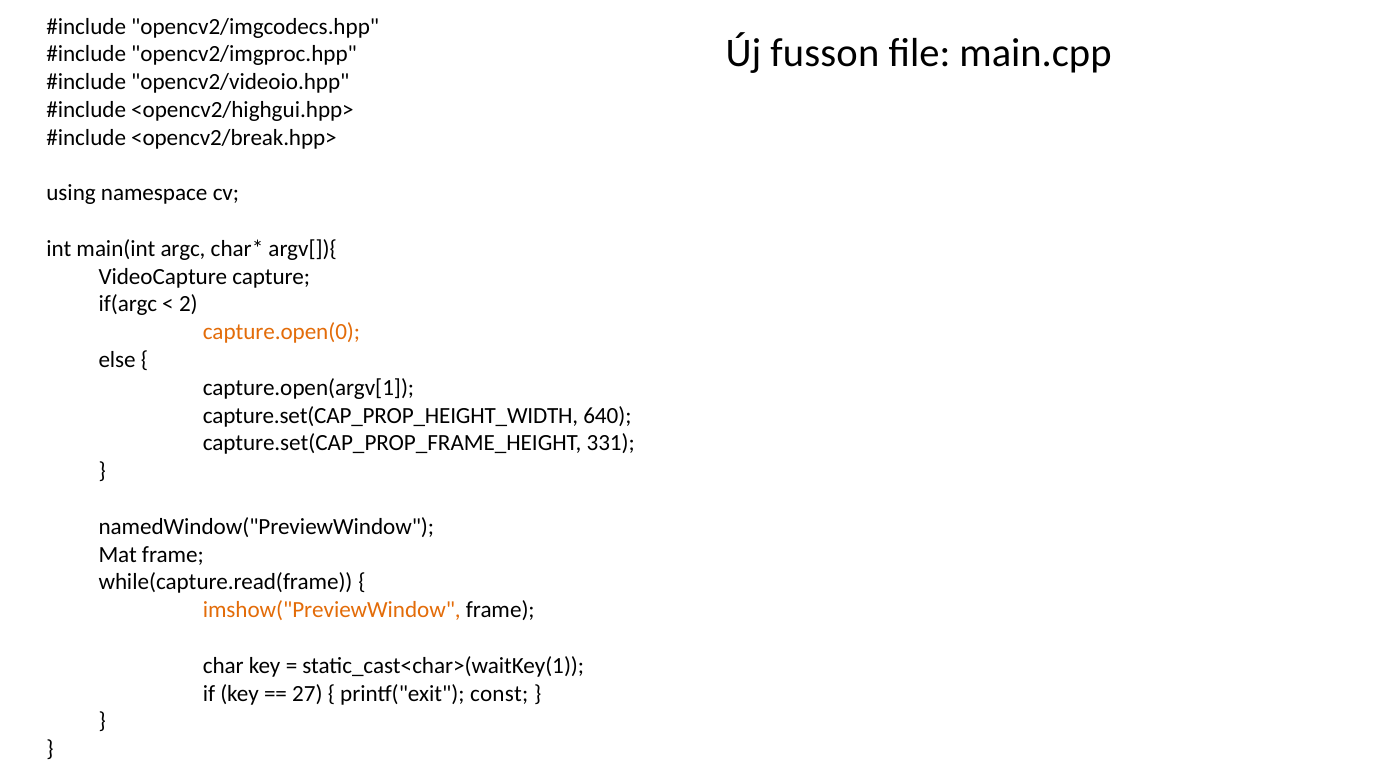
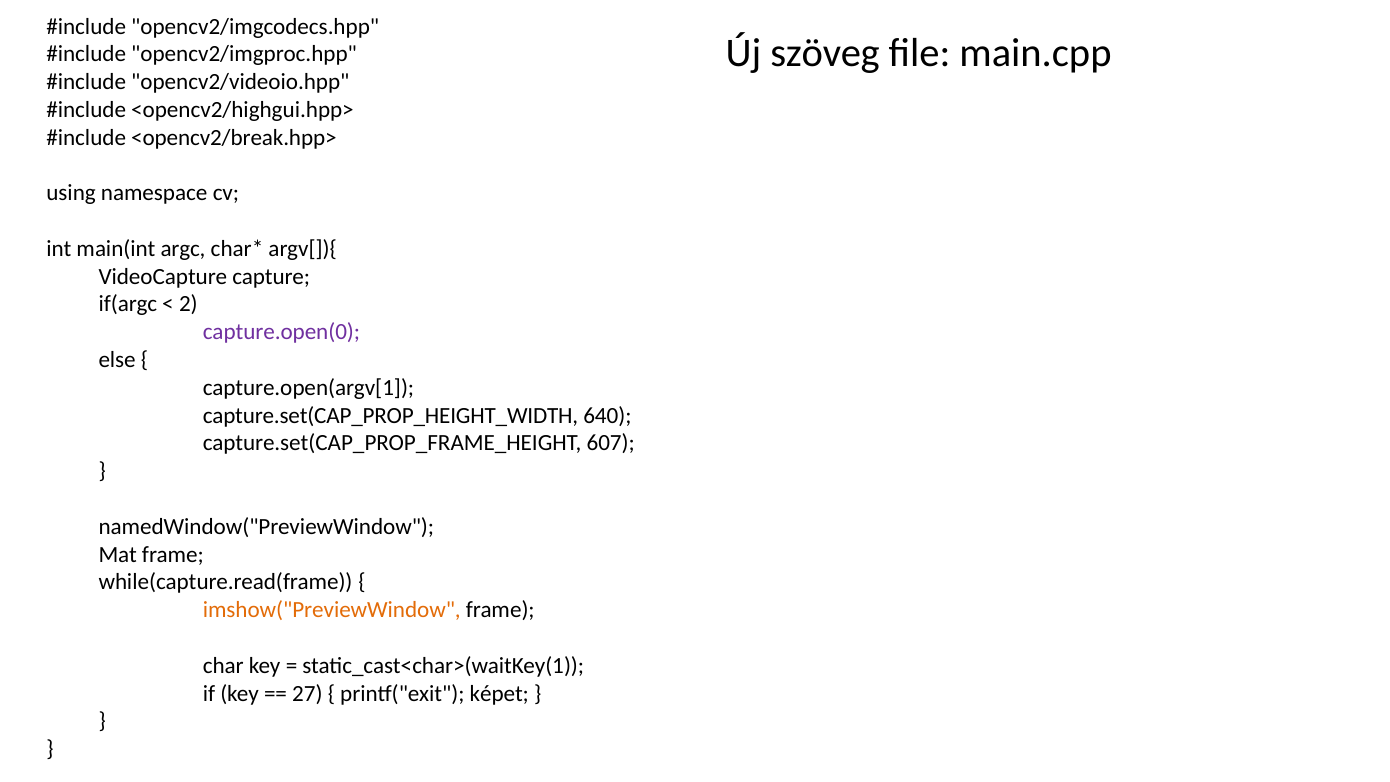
fusson: fusson -> szöveg (825, 53)
capture.open(0 colour: orange -> purple (281, 332)
331: 331 -> 607 (611, 443)
const: const -> képet (499, 693)
